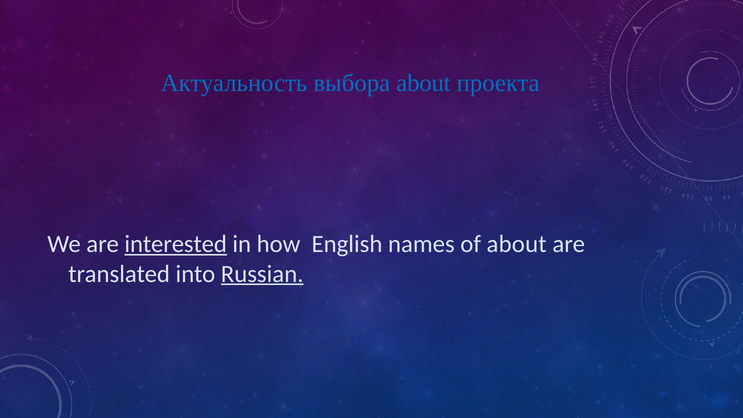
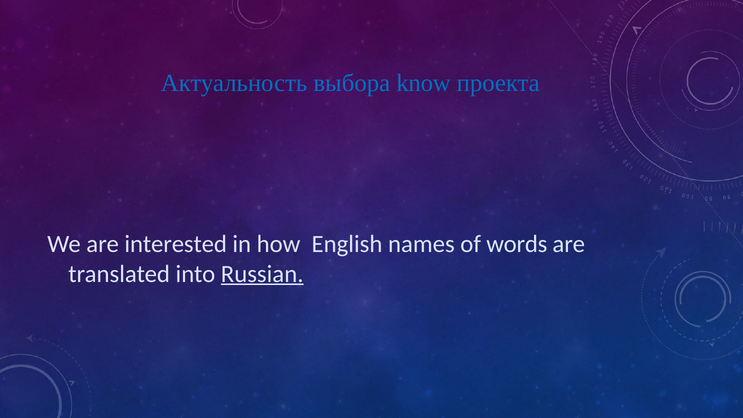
выбора about: about -> know (424, 83)
interested underline: present -> none (176, 244)
of about: about -> words (517, 244)
